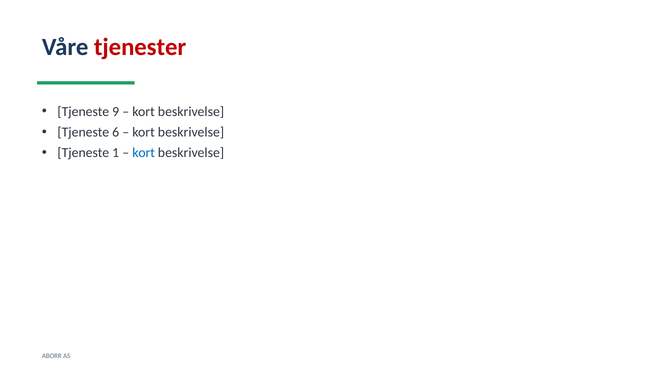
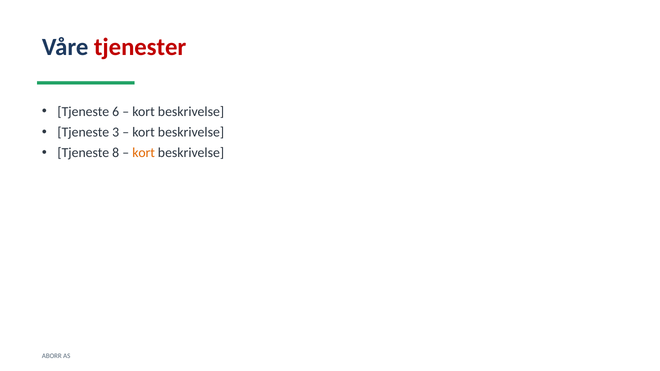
9: 9 -> 6 (116, 112)
6: 6 -> 3 (116, 132)
1: 1 -> 8 (116, 153)
kort colour: blue -> orange (144, 153)
